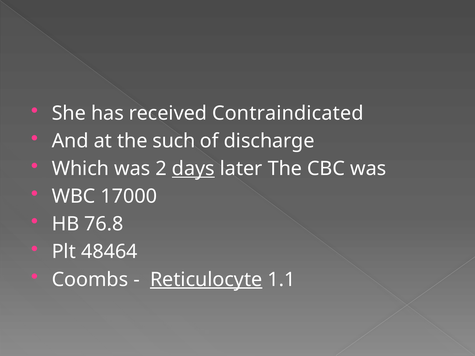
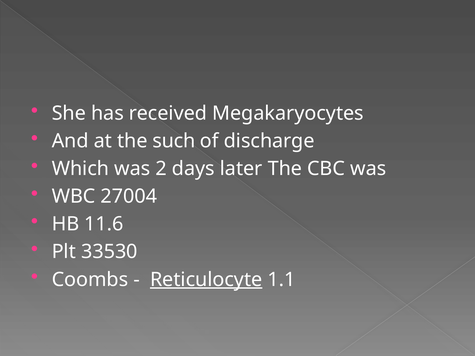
Contraindicated: Contraindicated -> Megakaryocytes (288, 113)
days underline: present -> none (193, 169)
17000: 17000 -> 27004 (129, 197)
76.8: 76.8 -> 11.6 (104, 224)
48464: 48464 -> 33530 (109, 252)
